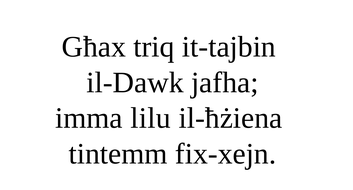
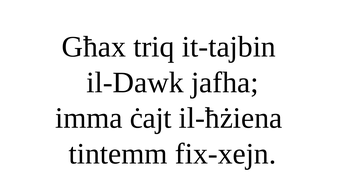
lilu: lilu -> ċajt (151, 118)
